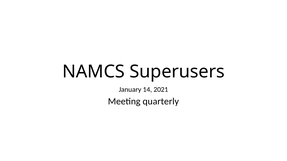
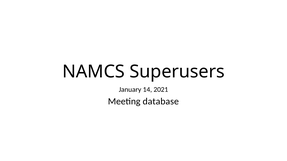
quarterly: quarterly -> database (161, 102)
